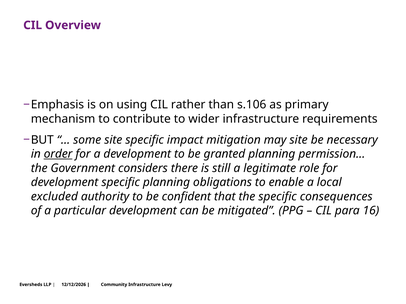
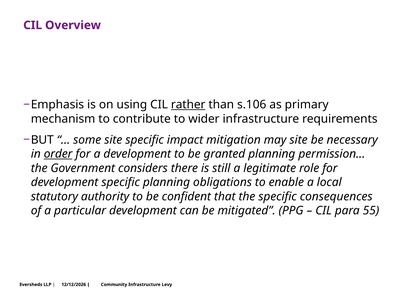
rather underline: none -> present (188, 105)
excluded: excluded -> statutory (54, 197)
16: 16 -> 55 (371, 211)
